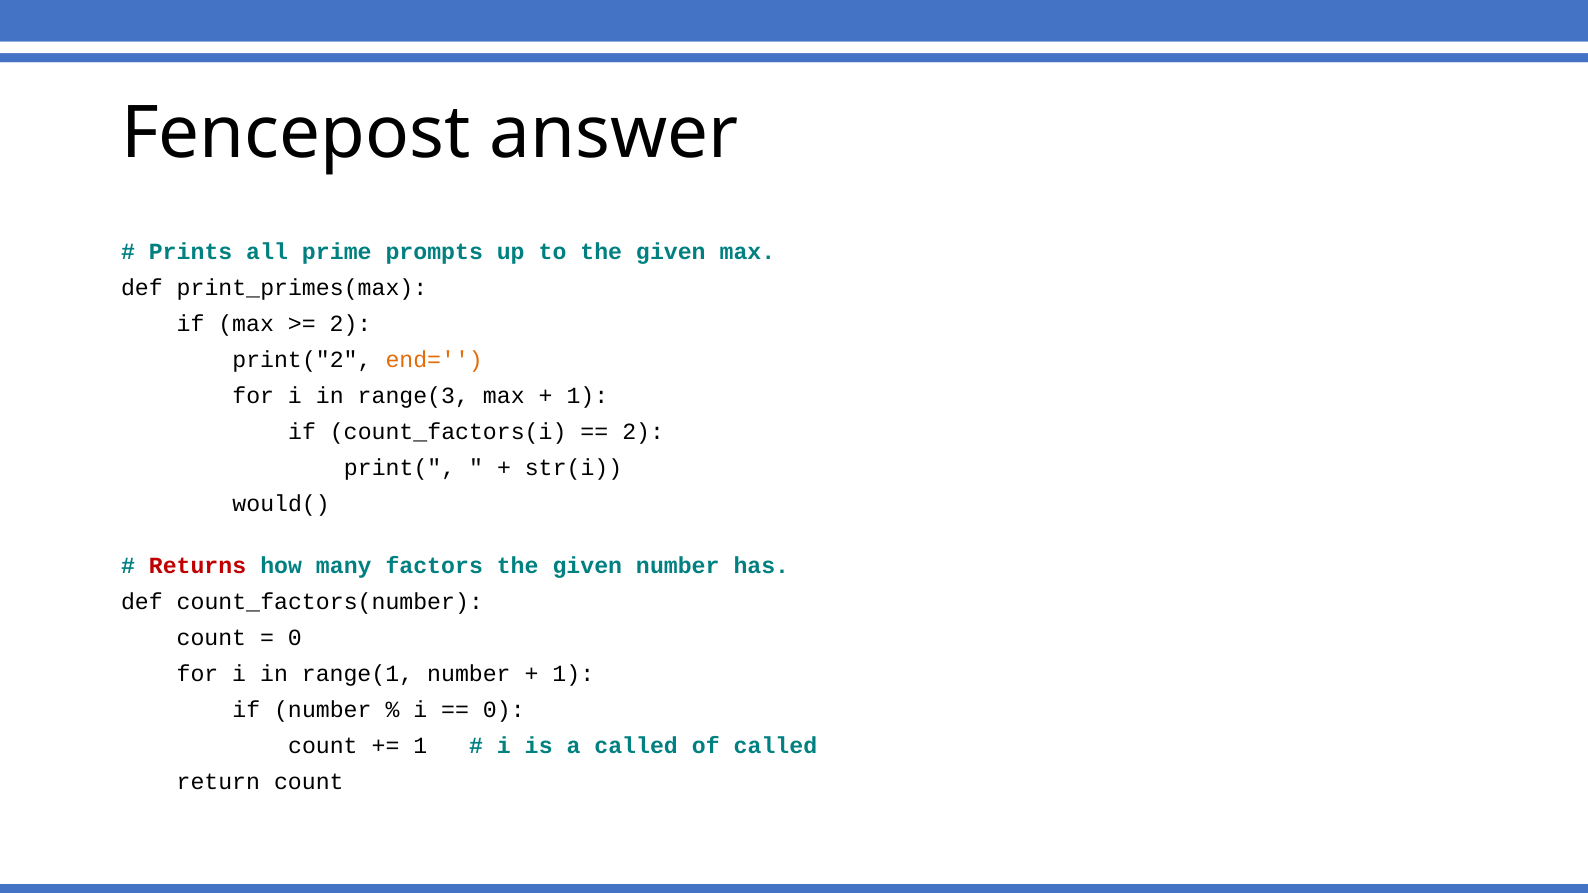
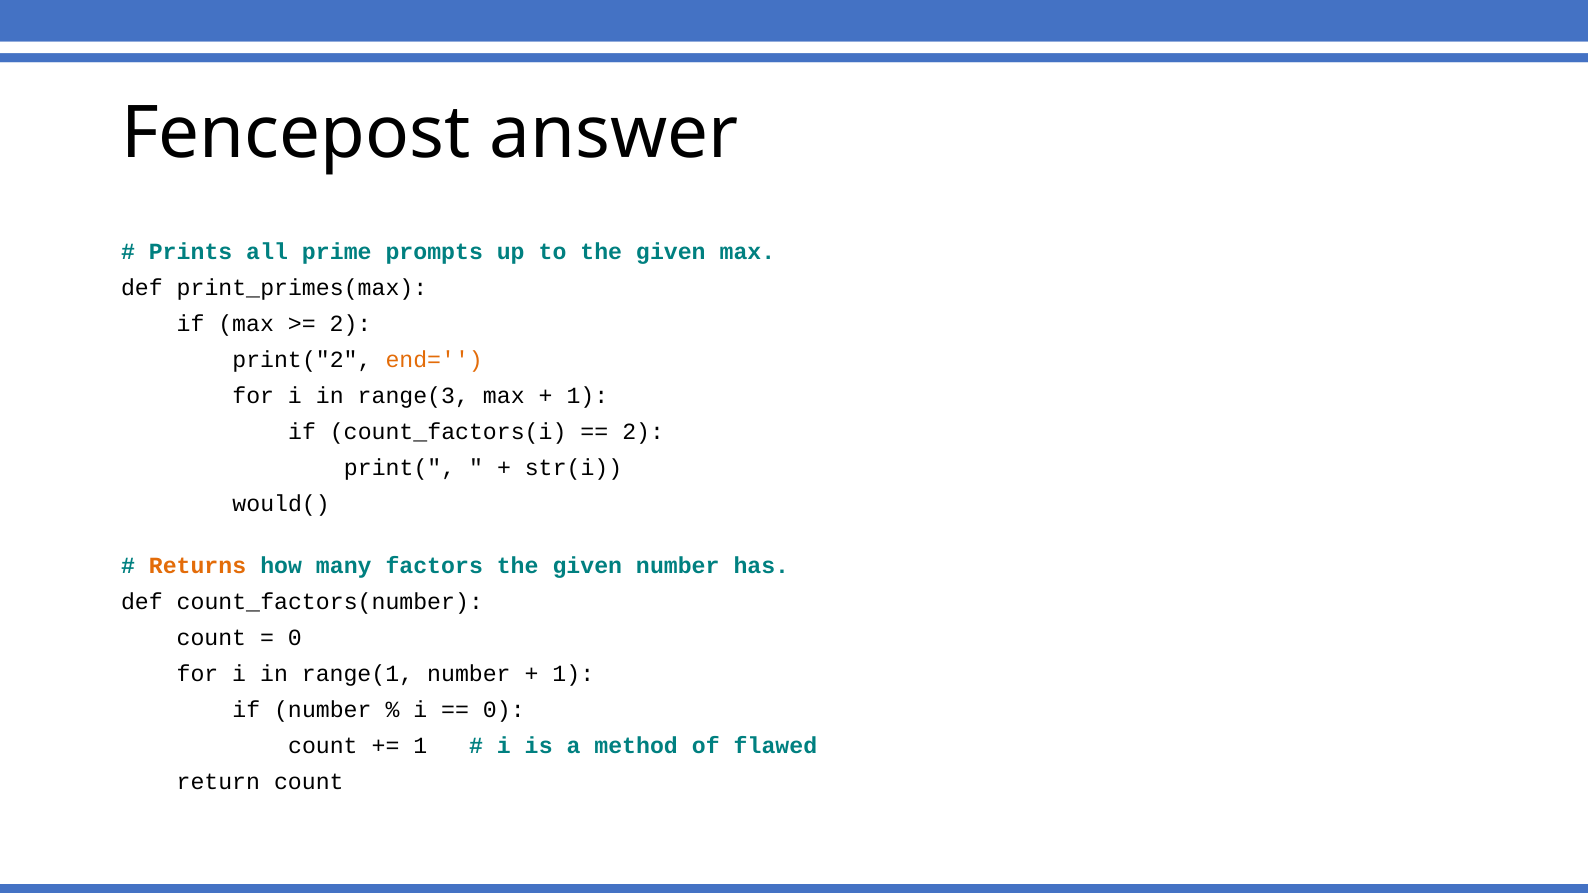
Returns colour: red -> orange (198, 566)
a called: called -> method (636, 746)
of called: called -> flawed (775, 746)
